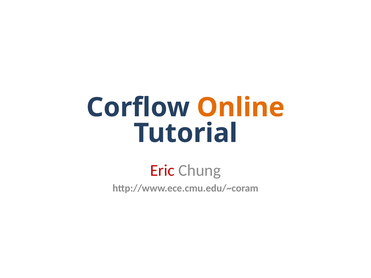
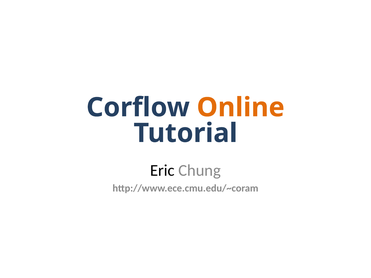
Eric colour: red -> black (162, 171)
